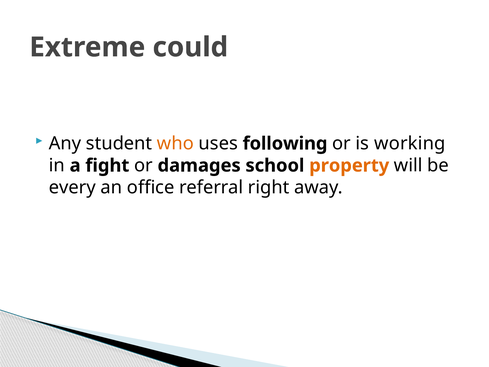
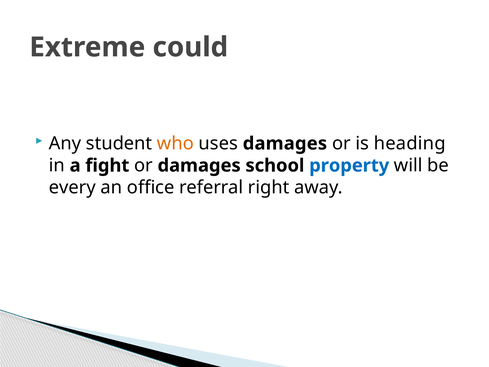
uses following: following -> damages (285, 143)
working: working -> heading (410, 143)
property colour: orange -> blue (349, 165)
